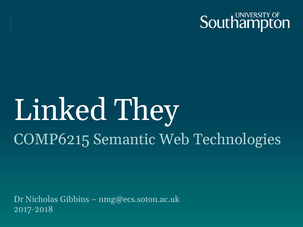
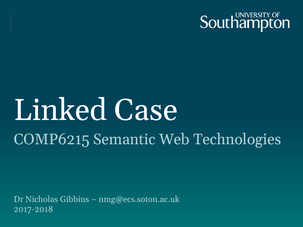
They: They -> Case (146, 110)
